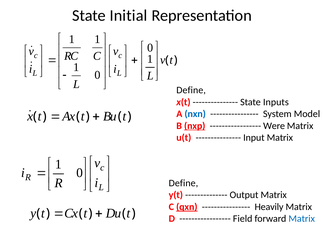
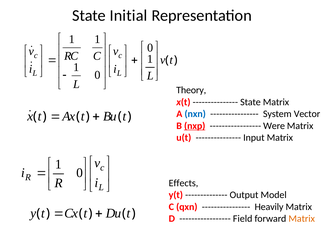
Define: Define -> Theory (191, 90)
State Inputs: Inputs -> Matrix (276, 102)
Model: Model -> Vector (307, 114)
Define: Define -> Effects (183, 183)
Output Matrix: Matrix -> Model (274, 195)
qxn underline: present -> none (187, 207)
Matrix colour: blue -> orange (302, 219)
